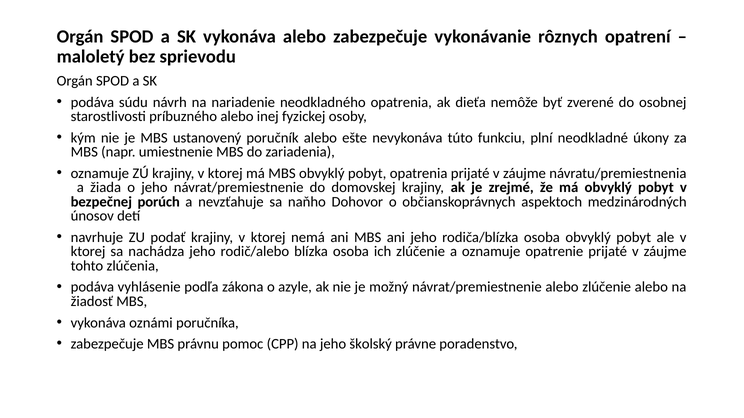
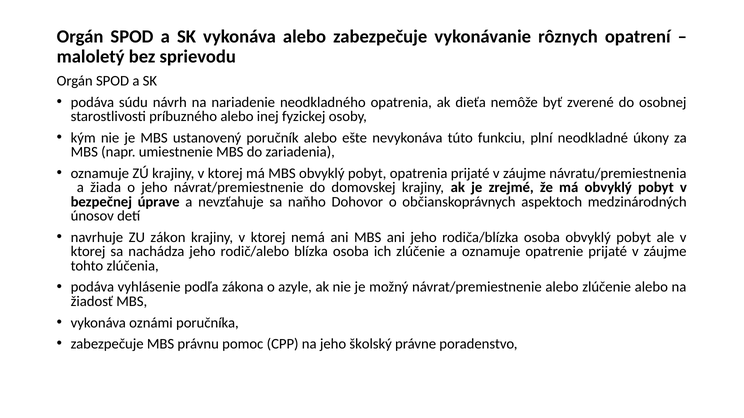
porúch: porúch -> úprave (159, 202)
podať: podať -> zákon (168, 238)
